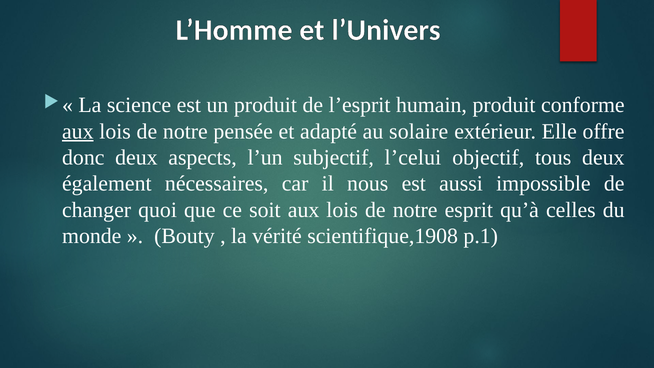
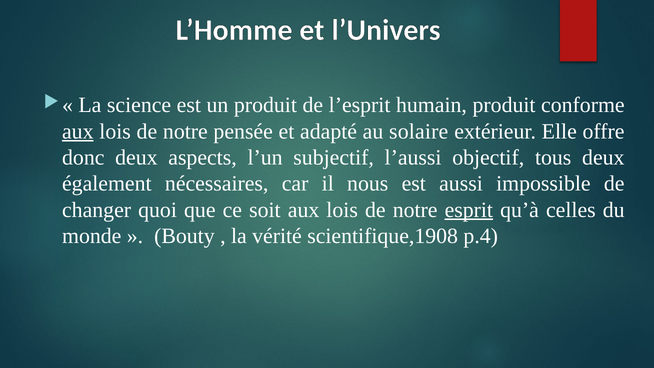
l’celui: l’celui -> l’aussi (413, 157)
esprit underline: none -> present (469, 210)
p.1: p.1 -> p.4 (481, 236)
